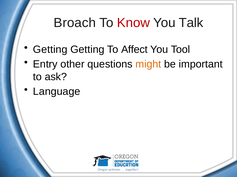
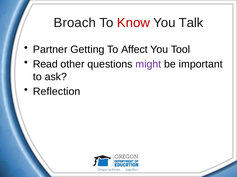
Getting: Getting -> Partner (50, 50)
Entry: Entry -> Read (45, 64)
might colour: orange -> purple (148, 64)
Language: Language -> Reflection (57, 92)
